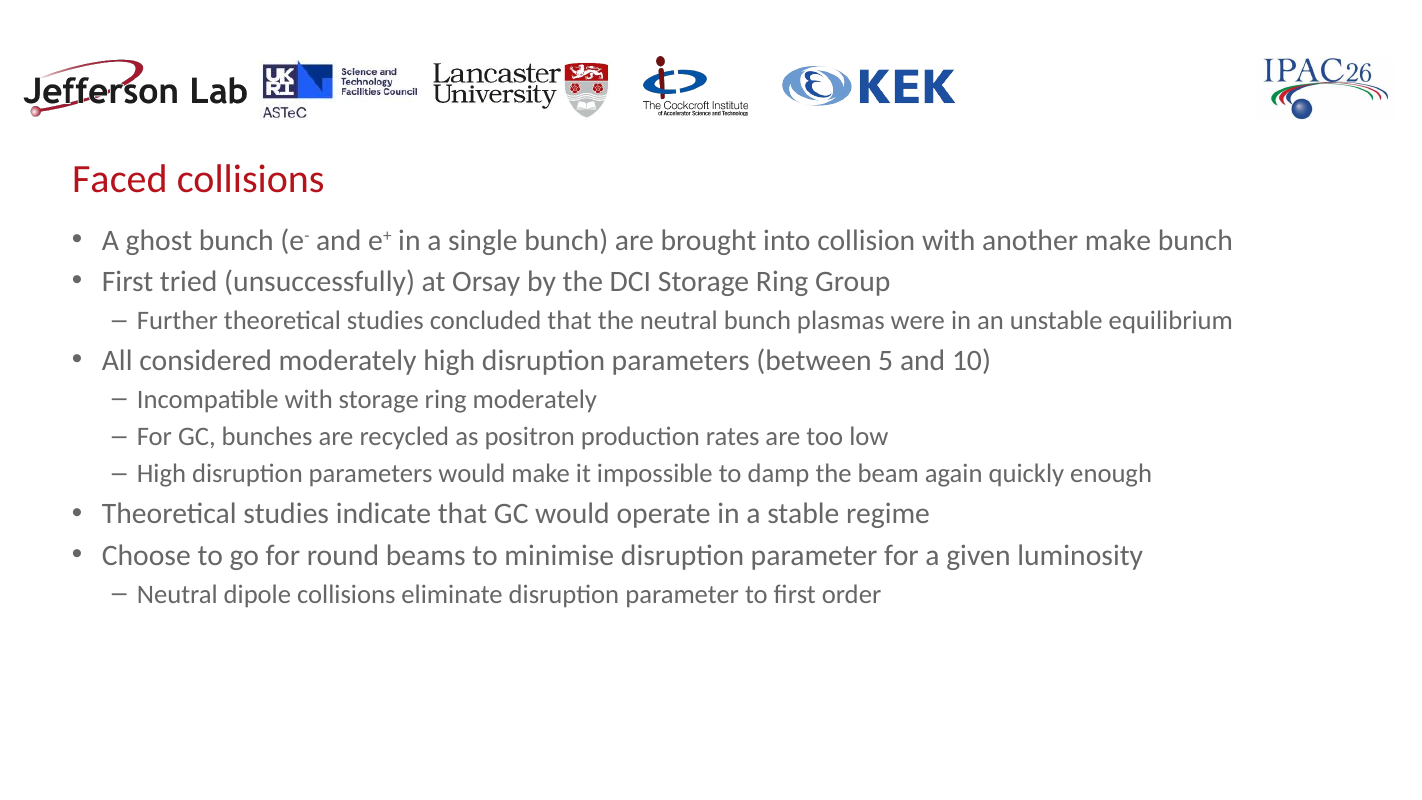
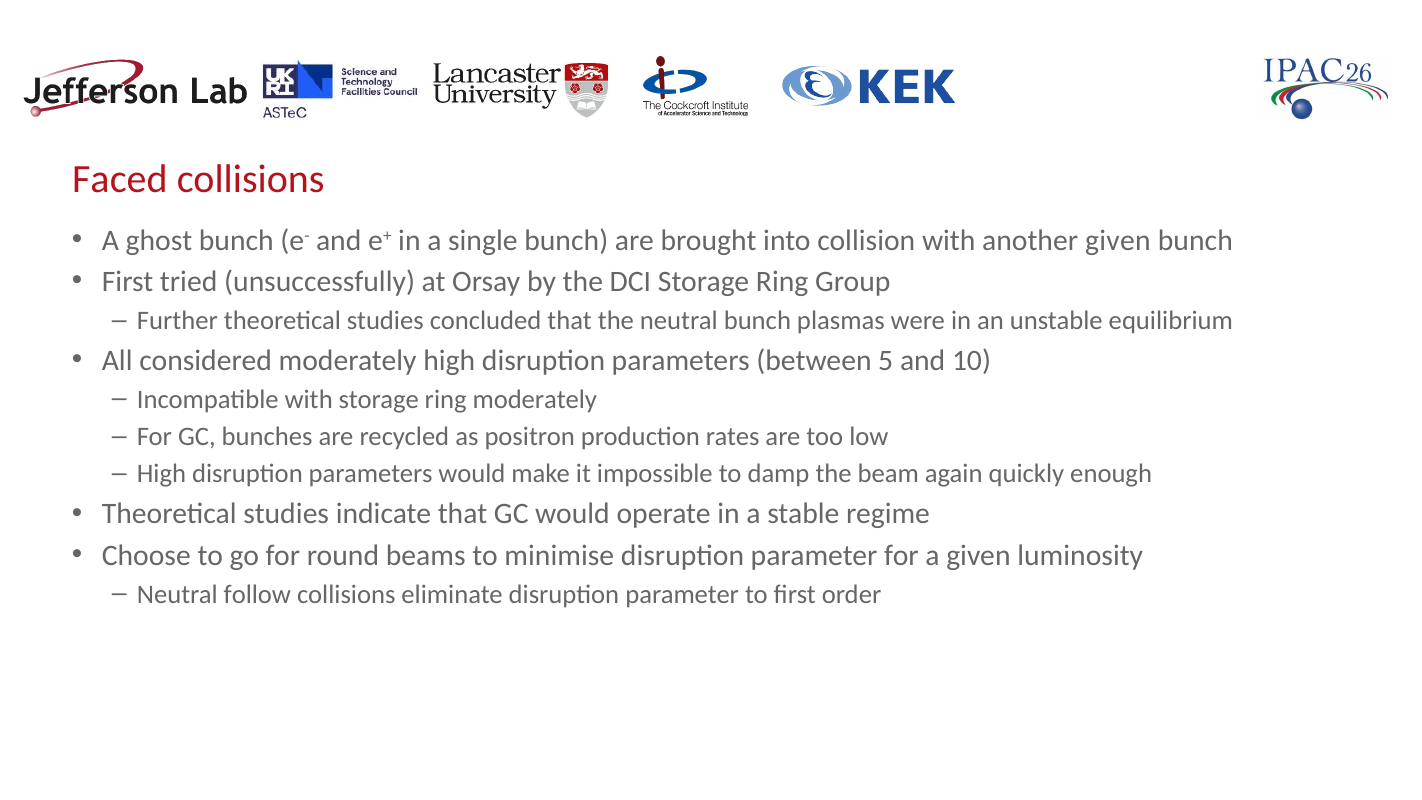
another make: make -> given (1118, 240)
dipole: dipole -> follow (257, 594)
